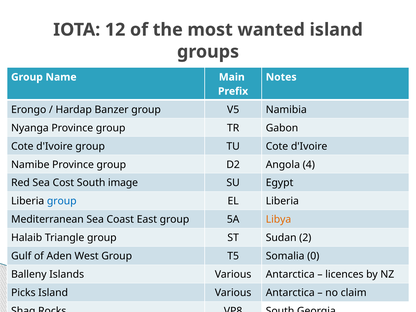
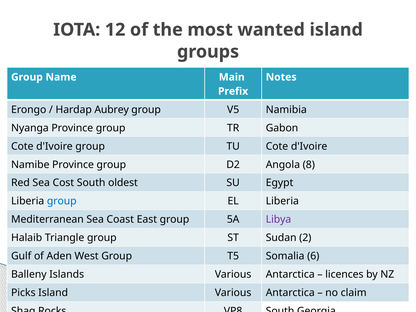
Banzer: Banzer -> Aubrey (112, 110)
4: 4 -> 8 (309, 165)
image: image -> oldest (123, 183)
Libya colour: orange -> purple (279, 220)
0: 0 -> 6 (313, 256)
